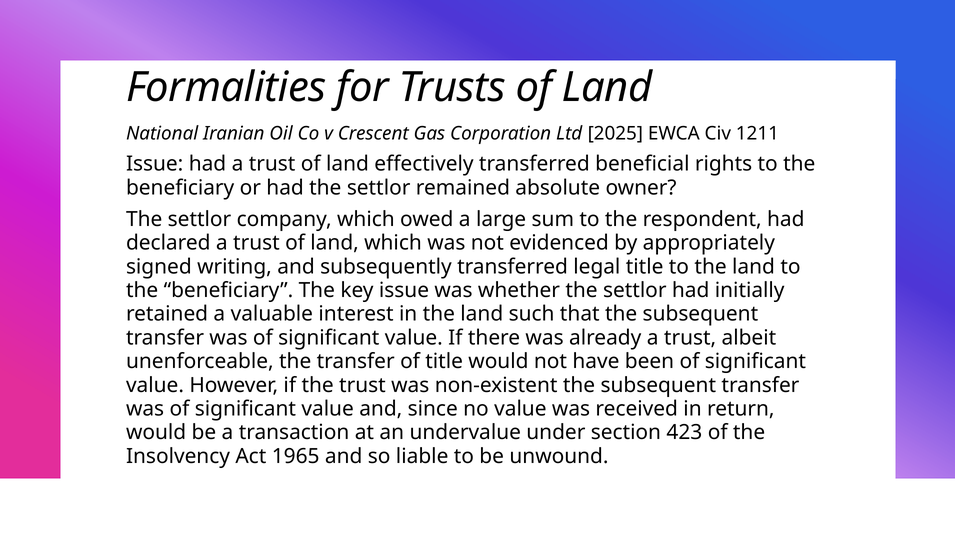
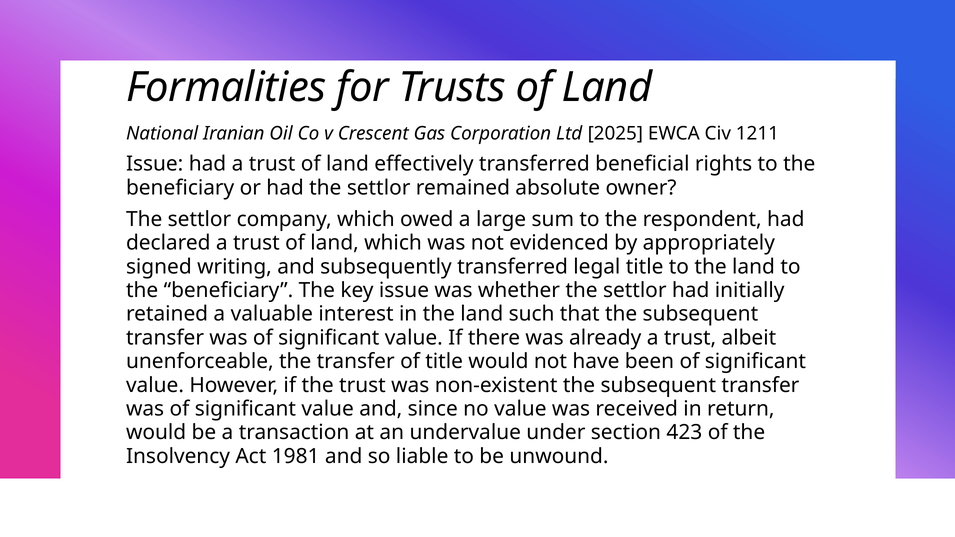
1965: 1965 -> 1981 (296, 456)
